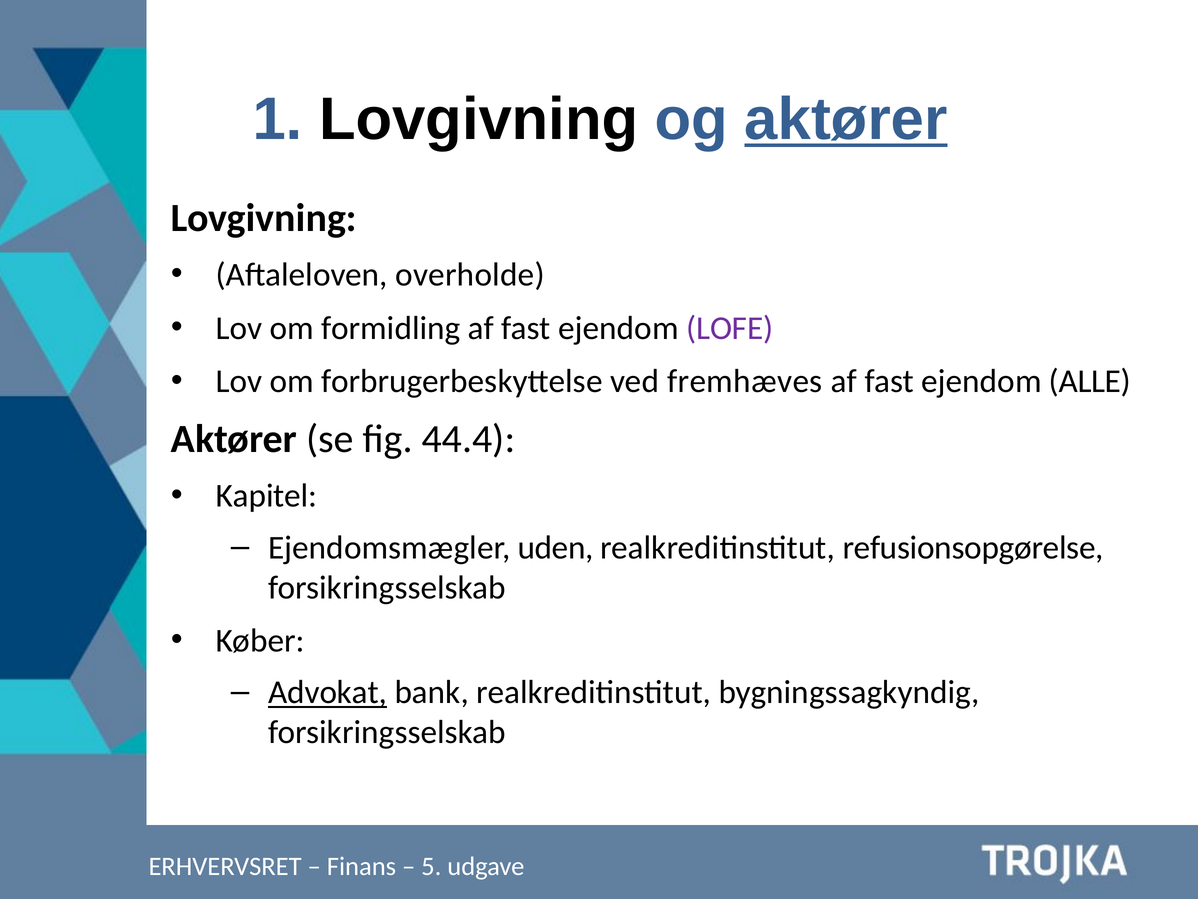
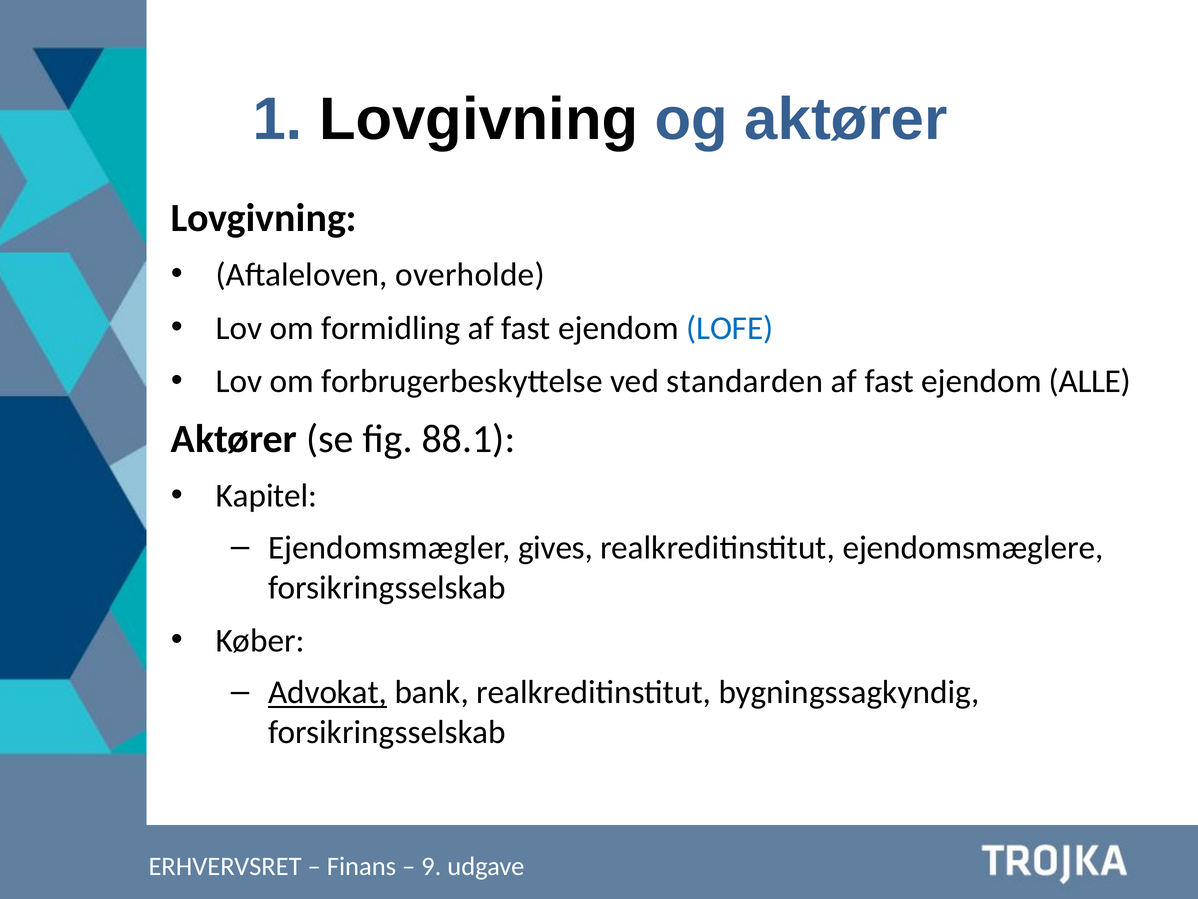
aktører underline: present -> none (846, 119)
LOFE colour: purple -> blue (730, 328)
fremhæves: fremhæves -> standarden (745, 381)
44.4: 44.4 -> 88.1 (468, 439)
uden: uden -> gives (556, 547)
refusionsopgørelse: refusionsopgørelse -> ejendomsmæglere (973, 547)
5: 5 -> 9 (431, 866)
